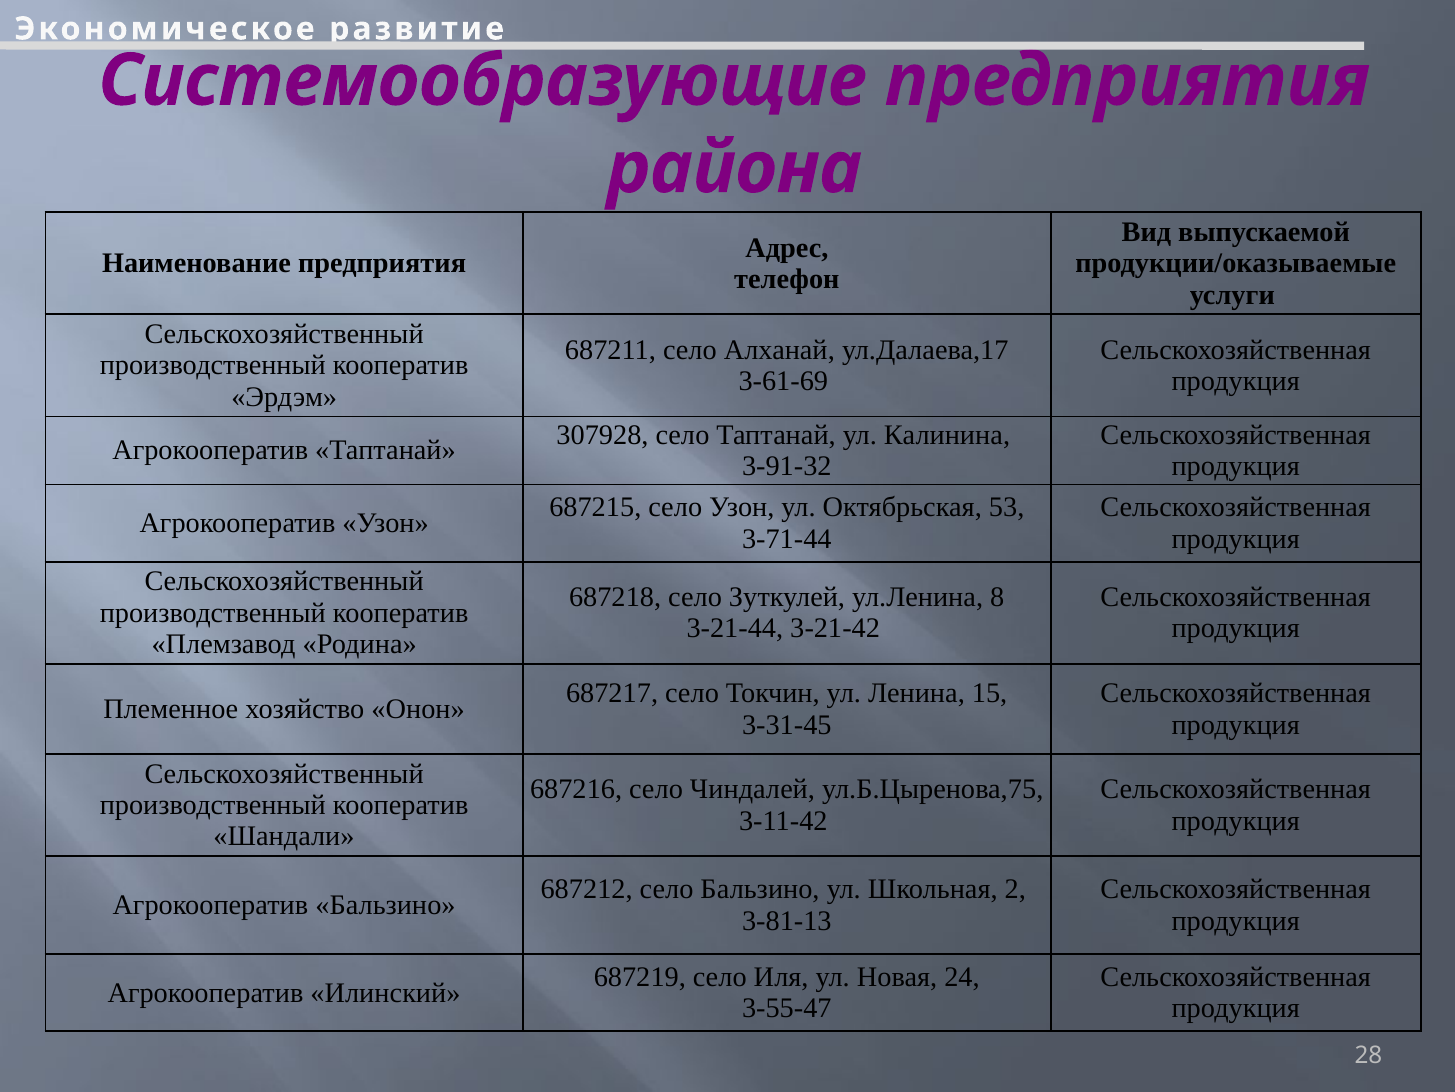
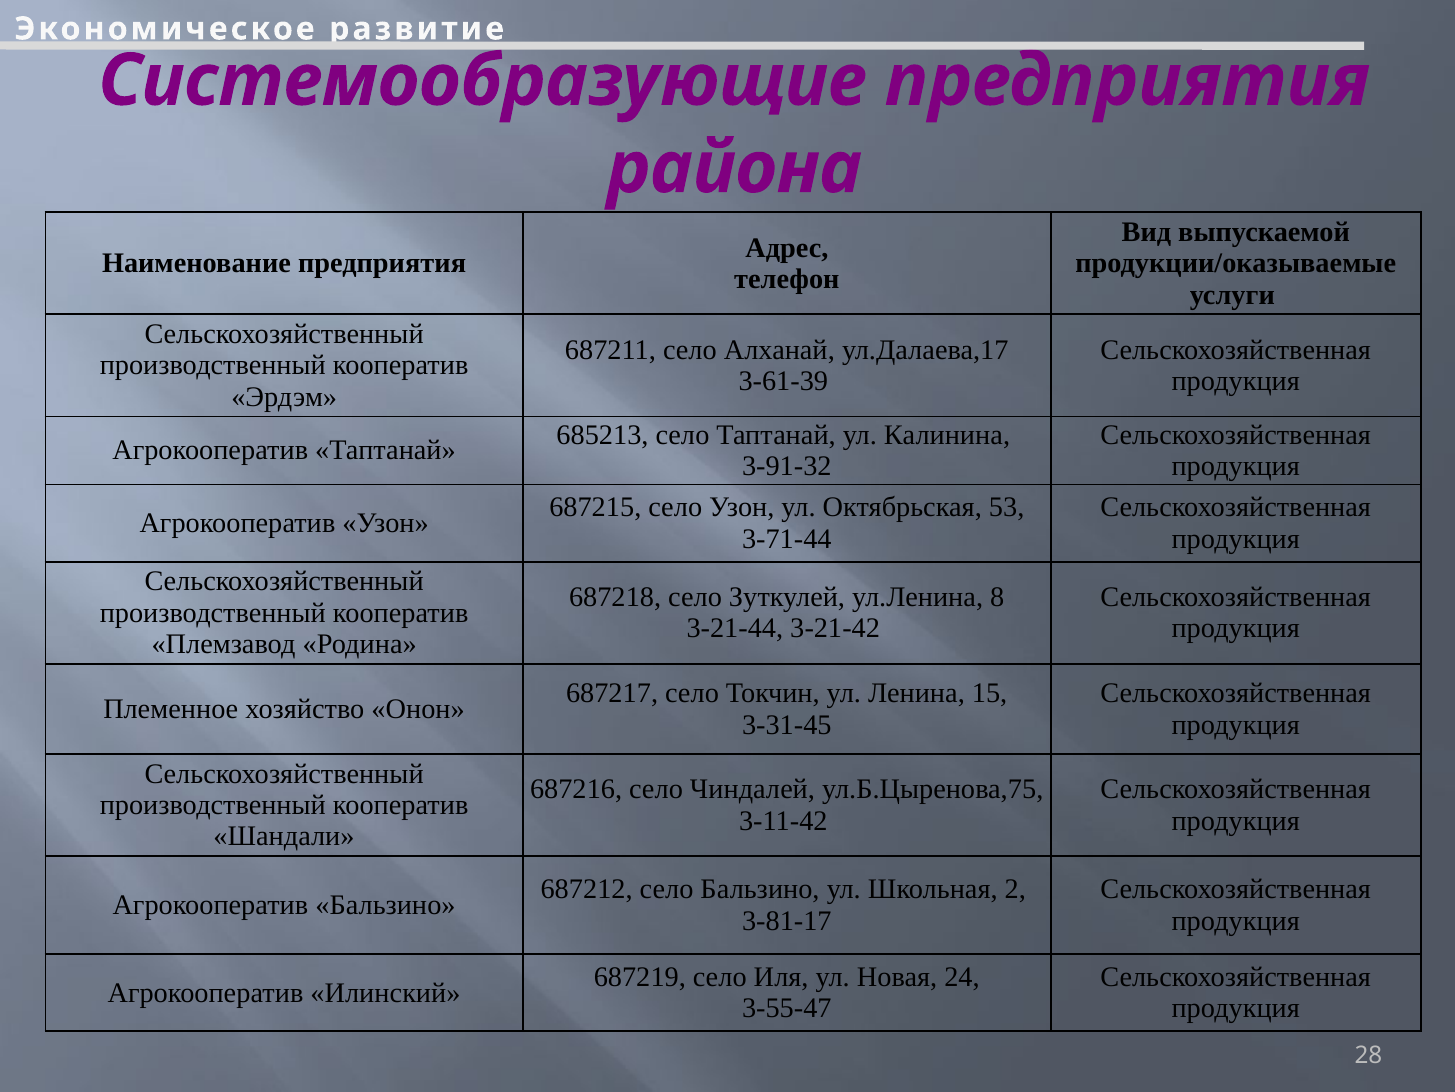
3-61-69: 3-61-69 -> 3-61-39 (783, 381)
307928: 307928 -> 685213 (602, 435)
3-81-13: 3-81-13 -> 3-81-17 (787, 920)
